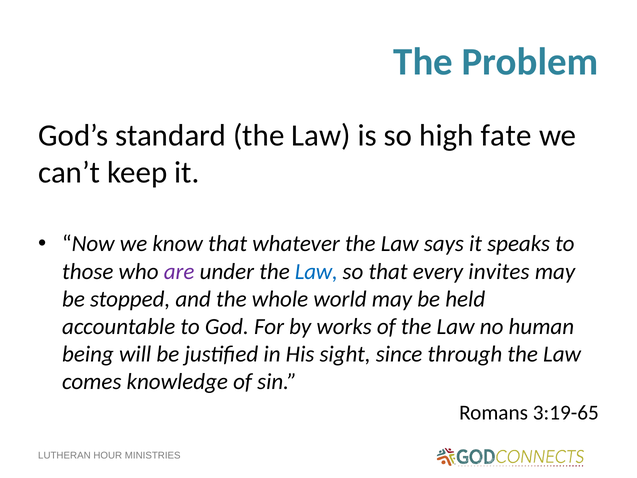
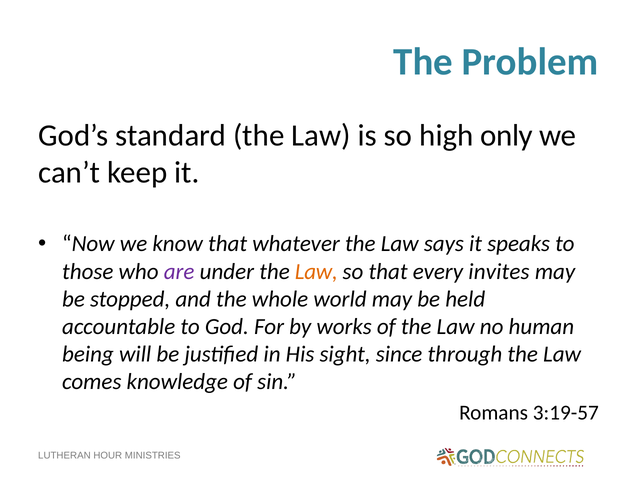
fate: fate -> only (506, 135)
Law colour: blue -> orange (316, 271)
3:19-65: 3:19-65 -> 3:19-57 (566, 412)
